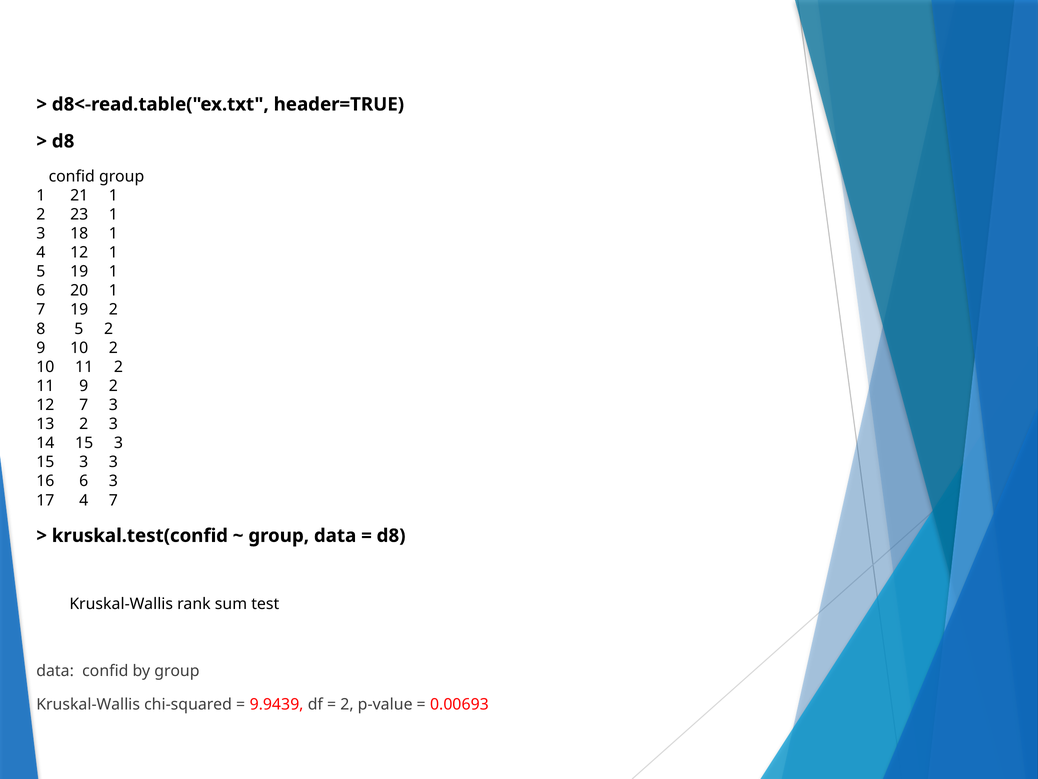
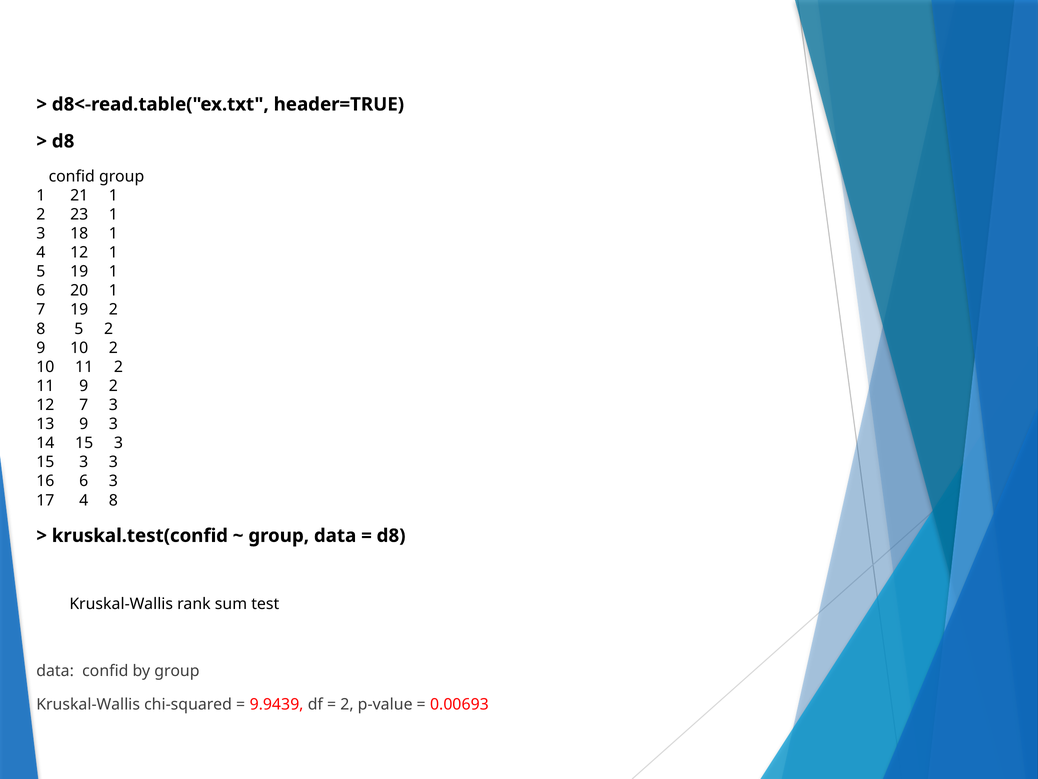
13 2: 2 -> 9 (84, 424)
4 7: 7 -> 8 (113, 500)
